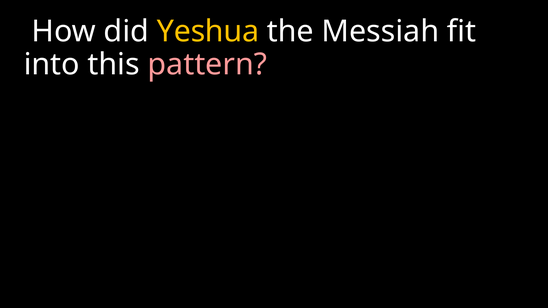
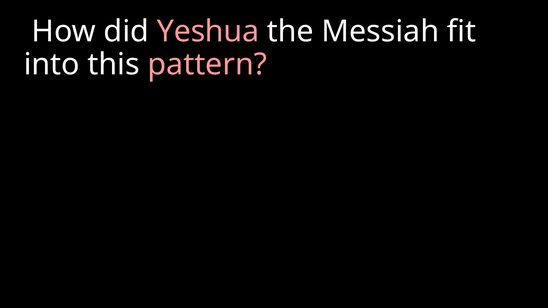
Yeshua colour: yellow -> pink (208, 32)
